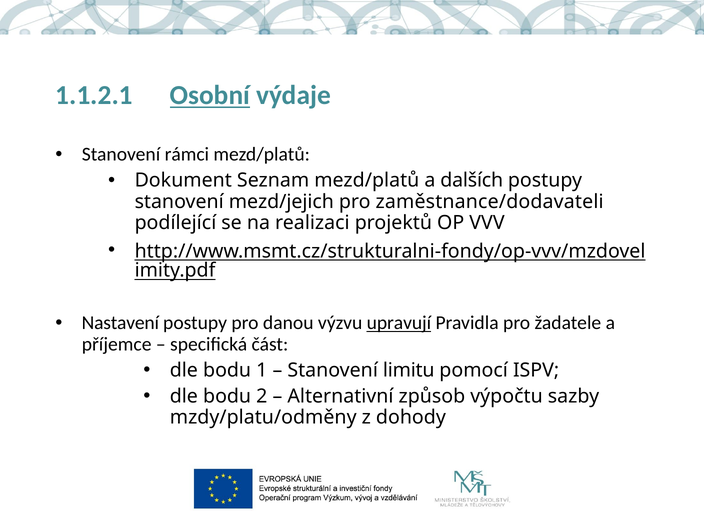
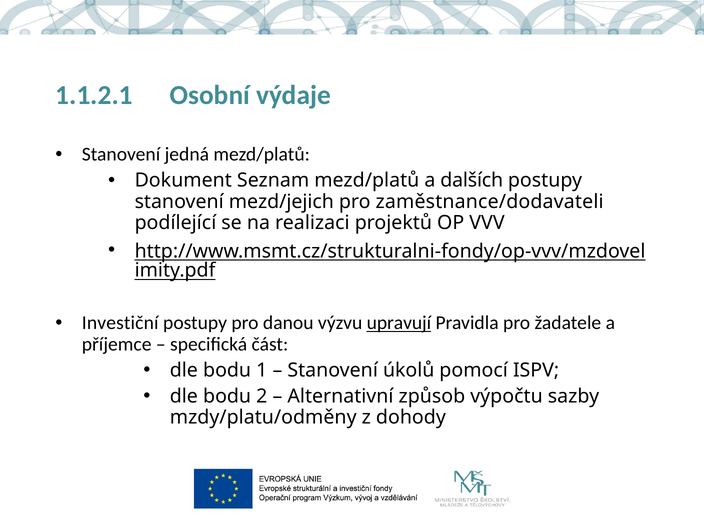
Osobní underline: present -> none (210, 95)
rámci: rámci -> jedná (187, 155)
Nastavení: Nastavení -> Investiční (120, 323)
limitu: limitu -> úkolů (409, 370)
